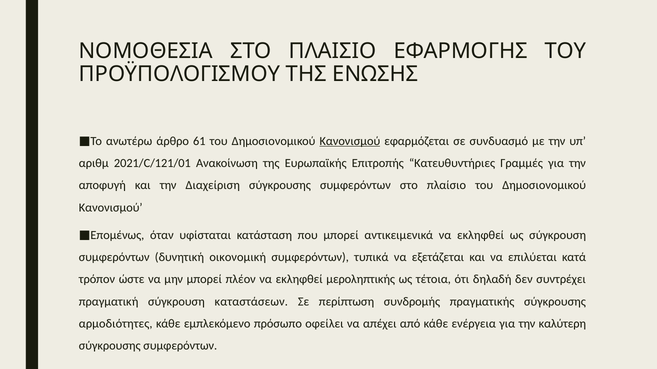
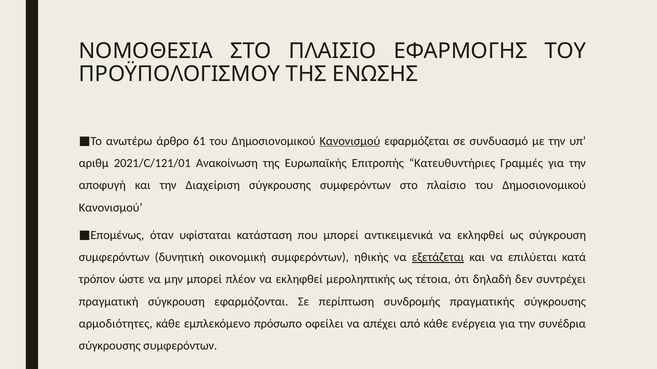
τυπικά: τυπικά -> ηθικής (371, 258)
εξετάζεται underline: none -> present (438, 258)
καταστάσεων: καταστάσεων -> εφαρμόζονται (251, 302)
καλύτερη: καλύτερη -> συνέδρια (562, 324)
